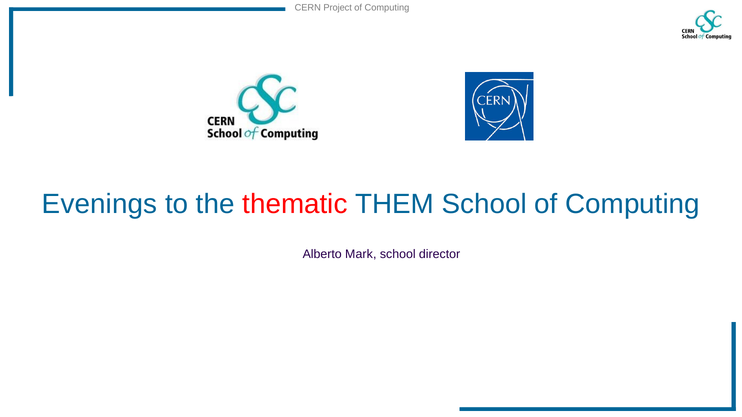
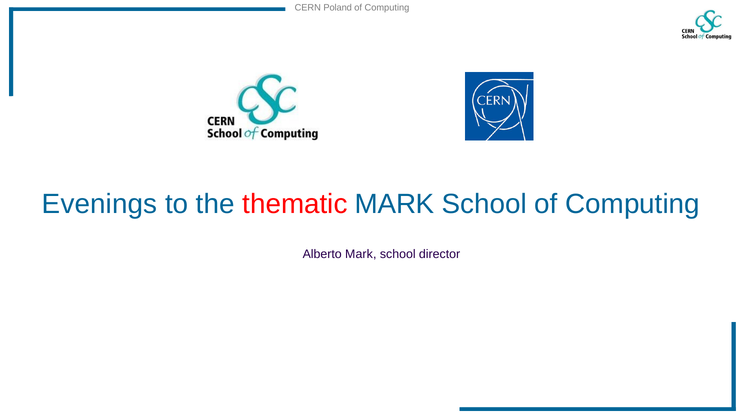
Project: Project -> Poland (338, 8)
thematic THEM: THEM -> MARK (395, 204)
